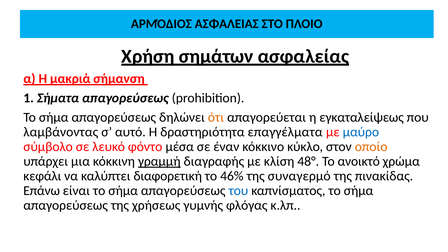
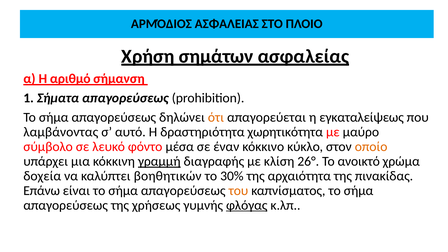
μακριά: μακριά -> αριθμό (70, 79)
επαγγέλματα: επαγγέλματα -> χωρητικότητα (285, 132)
μαύρο colour: blue -> black (361, 132)
48°: 48° -> 26° (308, 161)
κεφάλι: κεφάλι -> δοχεία (42, 176)
διαφορετική: διαφορετική -> βοηθητικών (168, 176)
46%: 46% -> 30% (232, 176)
συναγερμό: συναγερμό -> αρχαιότητα (299, 176)
του colour: blue -> orange (238, 191)
φλόγας underline: none -> present (247, 205)
